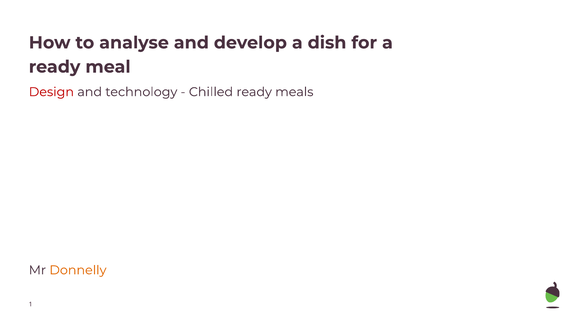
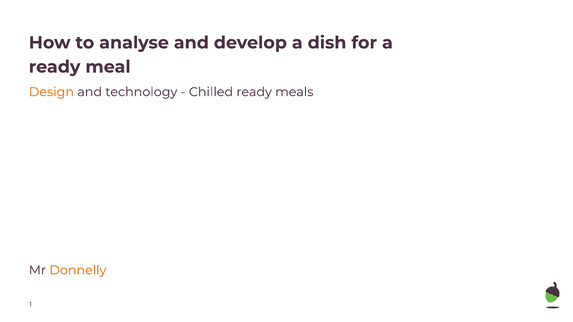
Design colour: red -> orange (51, 92)
